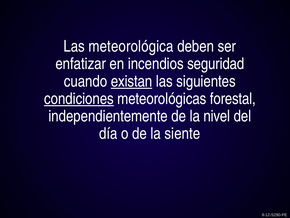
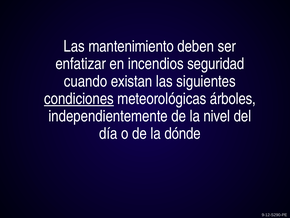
meteorológica: meteorológica -> mantenimiento (131, 46)
existan underline: present -> none (132, 81)
forestal: forestal -> árboles (233, 98)
siente: siente -> dónde (182, 133)
